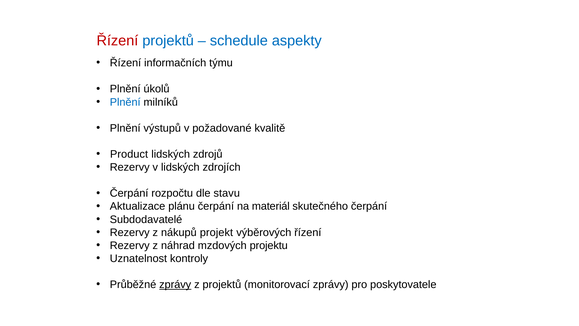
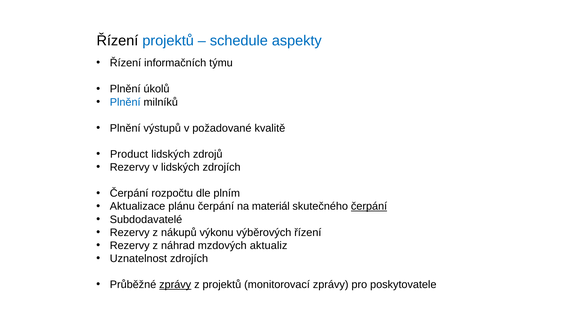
Řízení colour: red -> black (117, 41)
stavu: stavu -> plním (227, 193)
čerpání underline: none -> present (369, 206)
projekt: projekt -> výkonu (217, 232)
projektu: projektu -> aktualiz (269, 245)
Uznatelnost kontroly: kontroly -> zdrojích (189, 258)
